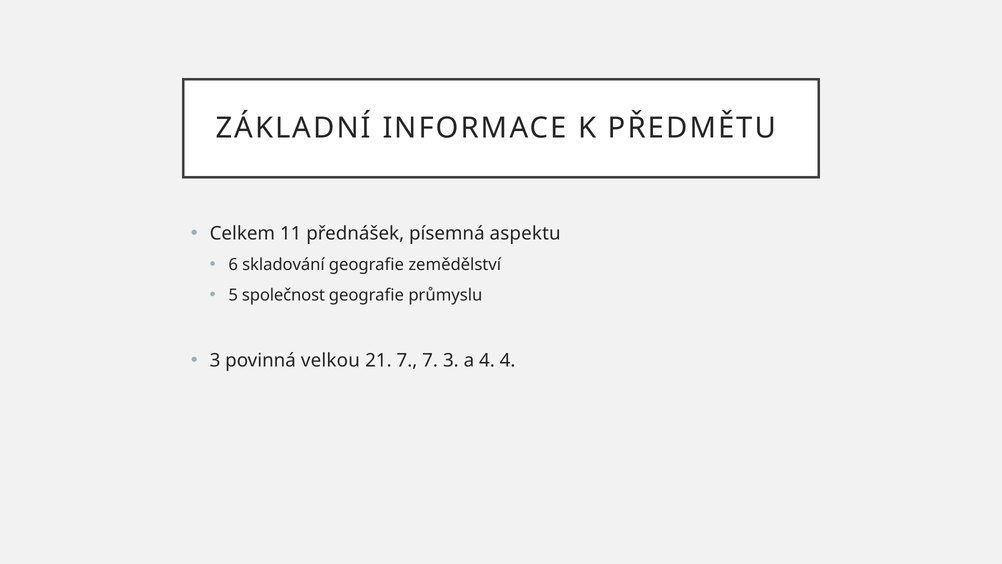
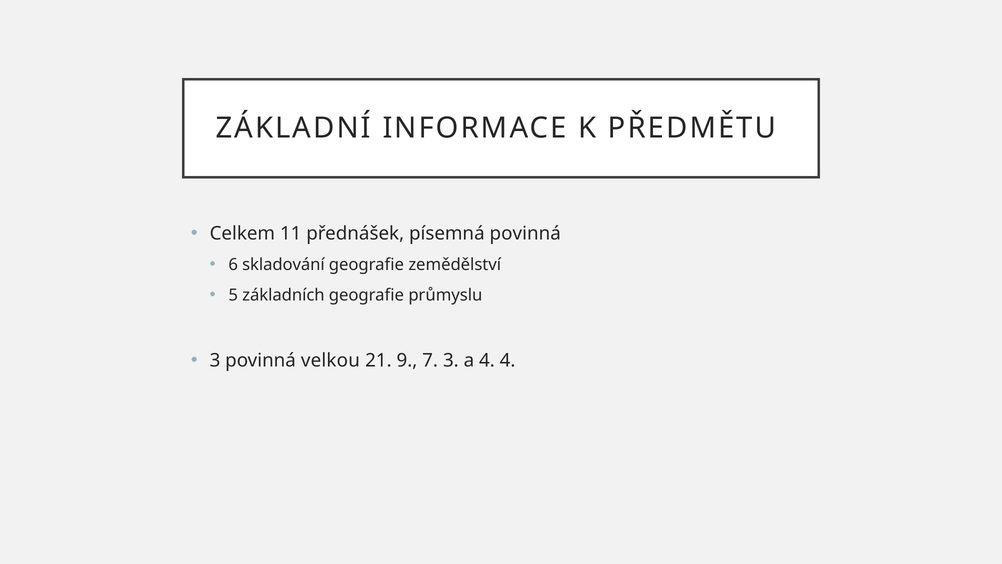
písemná aspektu: aspektu -> povinná (525, 233)
společnost: společnost -> základních (283, 295)
21 7: 7 -> 9 (407, 360)
